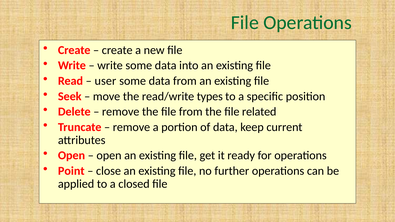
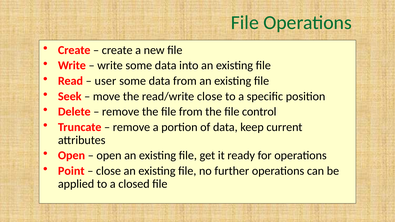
read/write types: types -> close (210, 96)
related: related -> control (259, 112)
